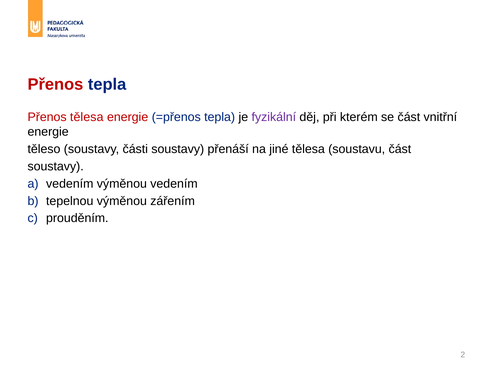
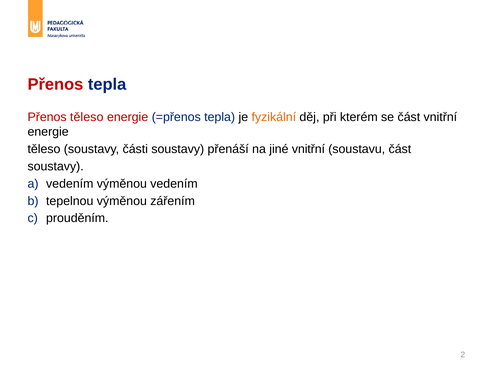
Přenos tělesa: tělesa -> těleso (87, 117)
fyzikální colour: purple -> orange (274, 117)
jiné tělesa: tělesa -> vnitřní (308, 149)
